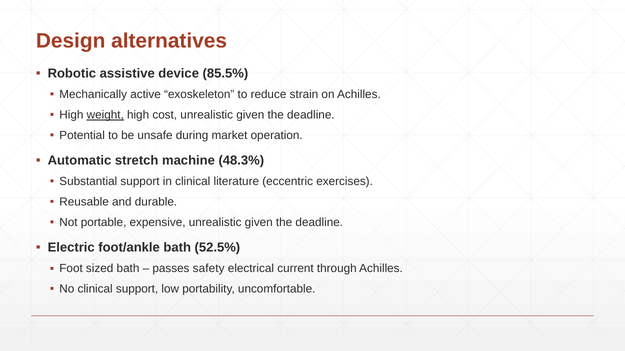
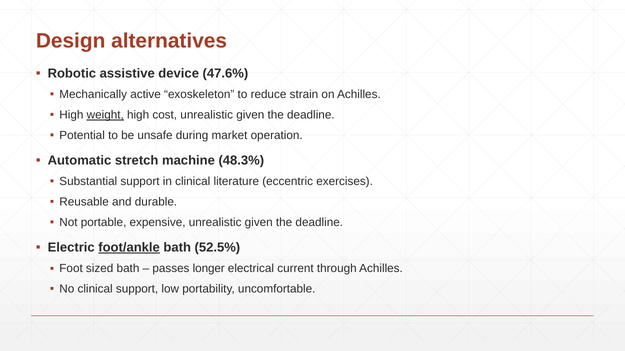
85.5%: 85.5% -> 47.6% (225, 74)
foot/ankle underline: none -> present (129, 248)
safety: safety -> longer (209, 269)
